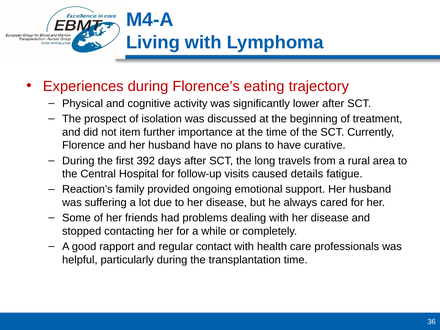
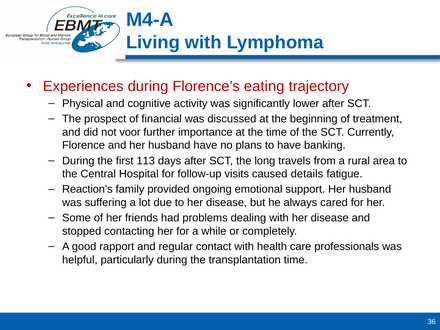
isolation: isolation -> financial (162, 119)
item: item -> voor (130, 132)
curative: curative -> banking (325, 145)
392: 392 -> 113 (146, 161)
